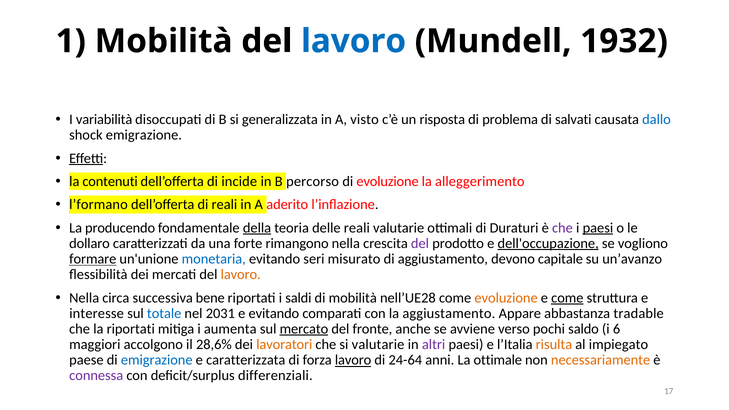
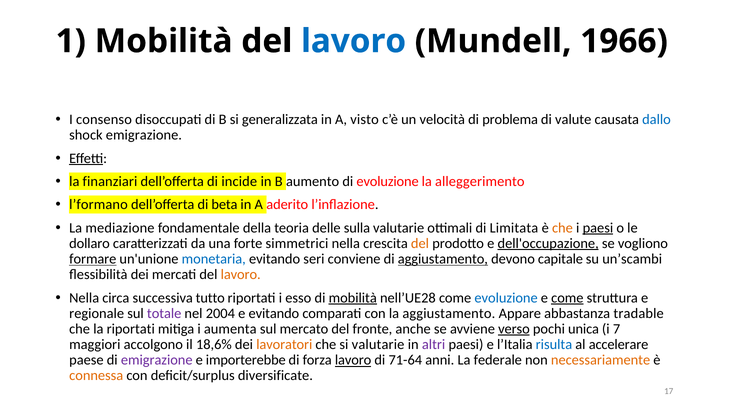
1932: 1932 -> 1966 (624, 41)
variabilità: variabilità -> consenso (104, 120)
risposta: risposta -> velocità (442, 120)
salvati: salvati -> valute (573, 120)
contenuti: contenuti -> finanziari (110, 182)
percorso: percorso -> aumento (313, 182)
di reali: reali -> beta (224, 205)
producendo: producendo -> mediazione (120, 228)
della underline: present -> none (257, 228)
delle reali: reali -> sulla (357, 228)
Duraturi: Duraturi -> Limitata (514, 228)
che colour: purple -> orange (562, 228)
rimangono: rimangono -> simmetrici (297, 243)
del colour: purple -> orange (420, 243)
misurato: misurato -> conviene (354, 259)
aggiustamento underline: none -> present (443, 259)
un’avanzo: un’avanzo -> un’scambi (632, 259)
bene: bene -> tutto (210, 298)
saldi: saldi -> esso (298, 298)
mobilità underline: none -> present (353, 298)
evoluzione colour: orange -> blue (506, 298)
interesse: interesse -> regionale (97, 313)
totale colour: blue -> purple (164, 313)
2031: 2031 -> 2004 (220, 313)
mercato underline: present -> none (304, 329)
verso underline: none -> present (514, 329)
saldo: saldo -> unica (584, 329)
6: 6 -> 7 (617, 329)
28,6%: 28,6% -> 18,6% (214, 345)
risulta colour: orange -> blue (554, 345)
impiegato: impiegato -> accelerare (619, 345)
emigrazione colour: blue -> purple (157, 360)
caratterizzata: caratterizzata -> importerebbe (246, 360)
24-64: 24-64 -> 71-64 (405, 360)
ottimale: ottimale -> federale (498, 360)
connessa colour: purple -> orange (96, 376)
differenziali: differenziali -> diversificate (275, 376)
